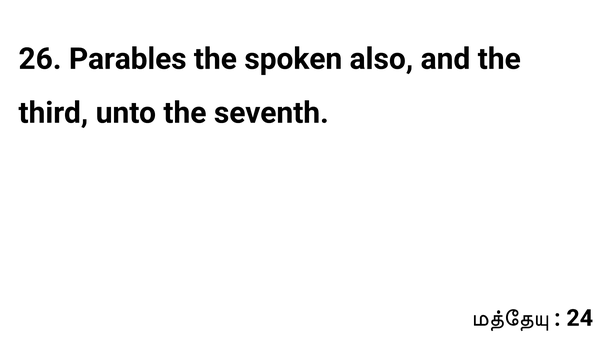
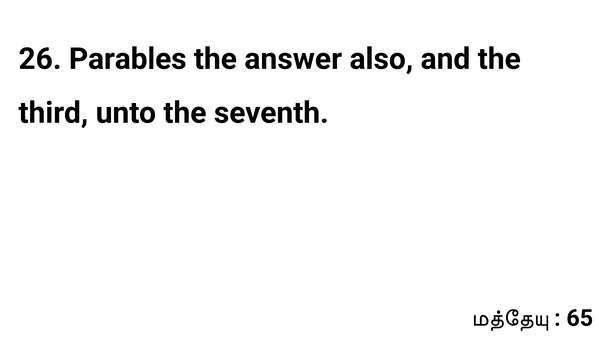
spoken: spoken -> answer (293, 59)
24: 24 -> 65 (580, 318)
